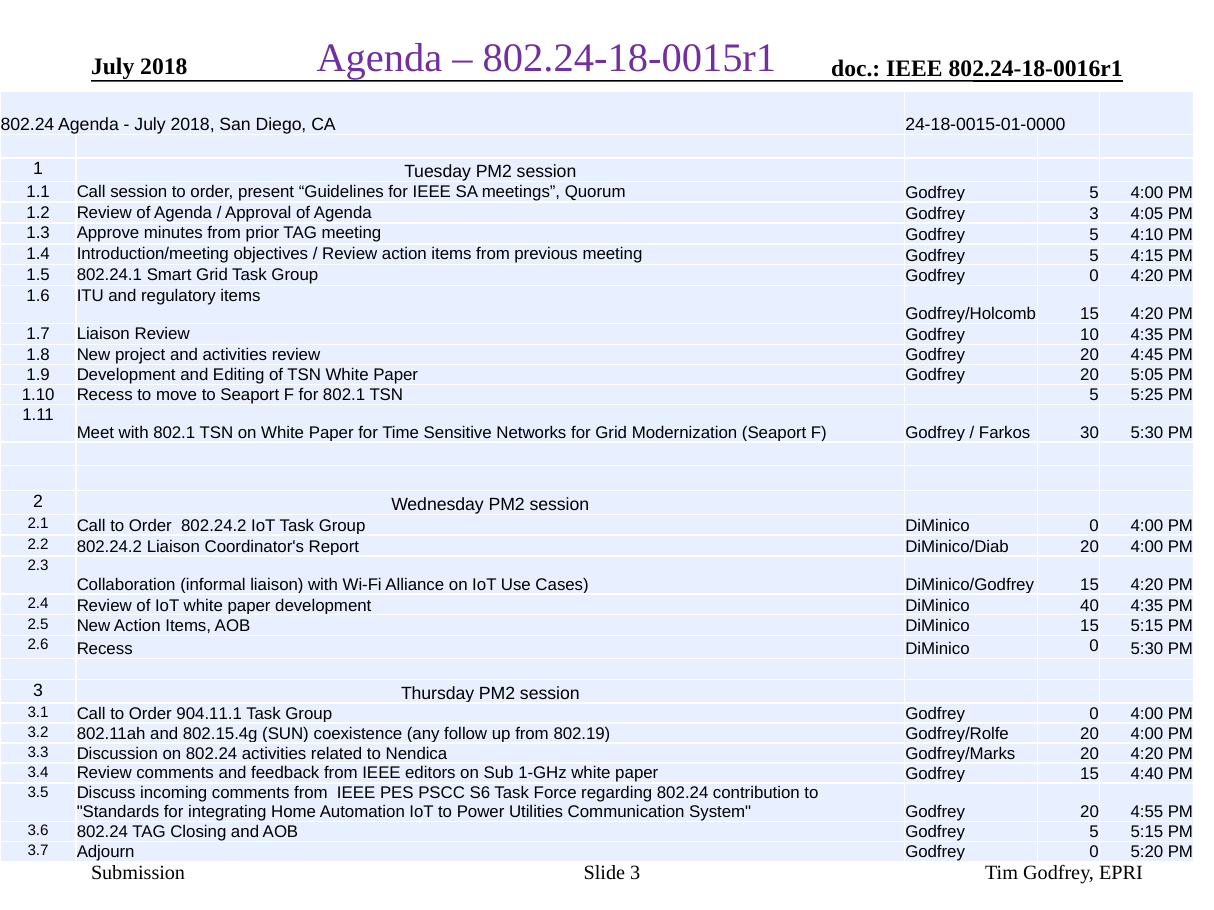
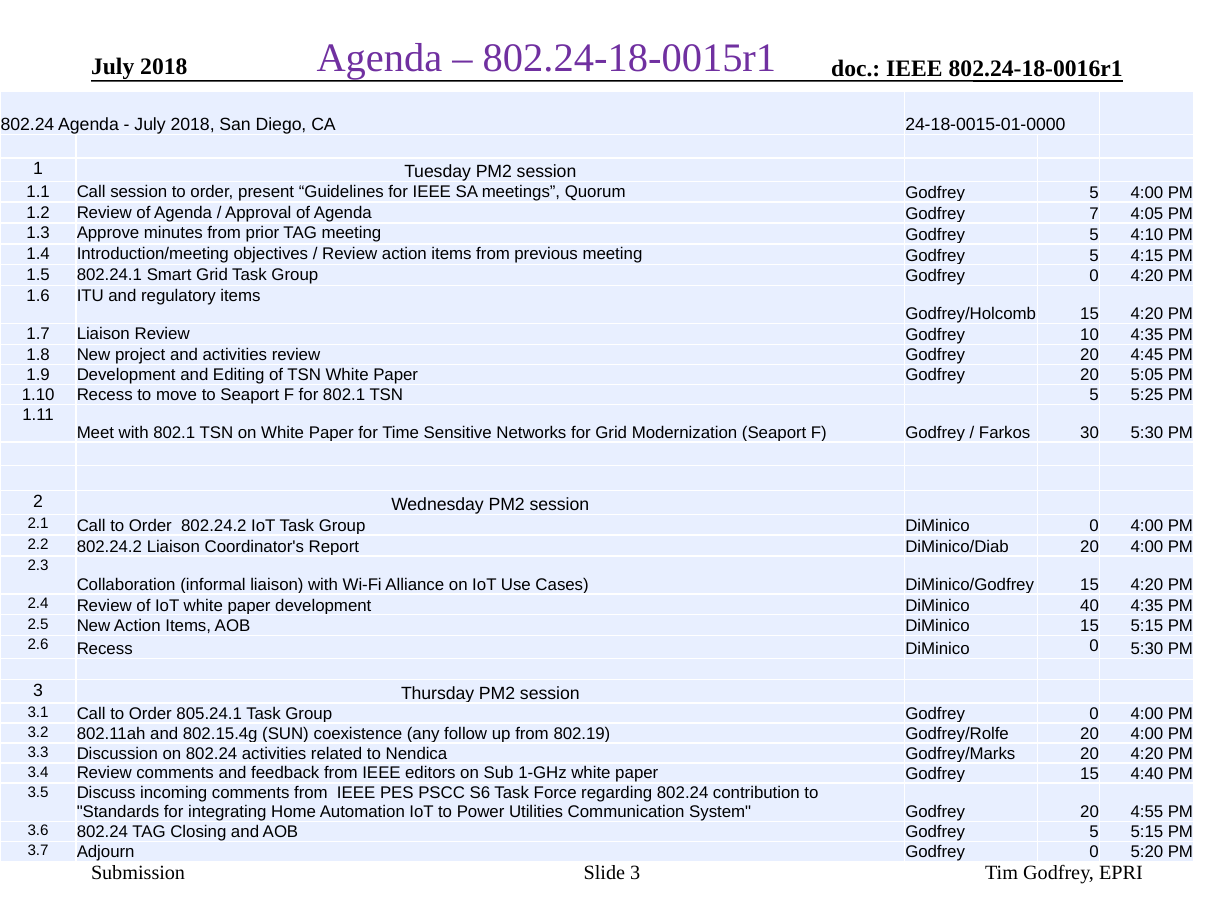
Godfrey 3: 3 -> 7 (1094, 214)
904.11.1: 904.11.1 -> 805.24.1 (209, 714)
